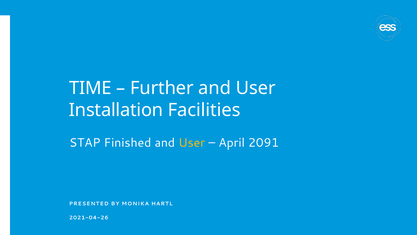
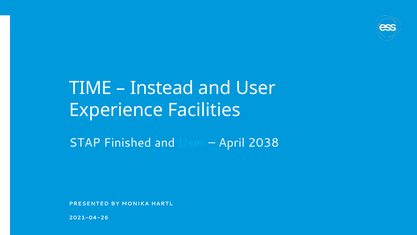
Further: Further -> Instead (162, 88)
Installation: Installation -> Experience (116, 110)
User colour: yellow -> light blue (192, 143)
2091: 2091 -> 2038 (264, 143)
